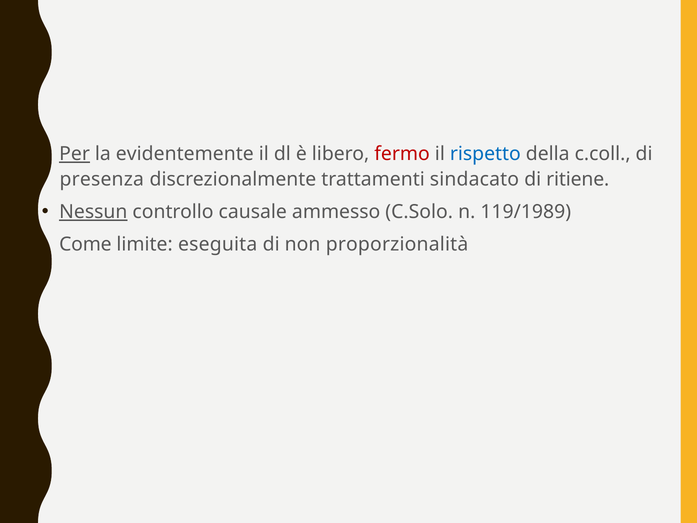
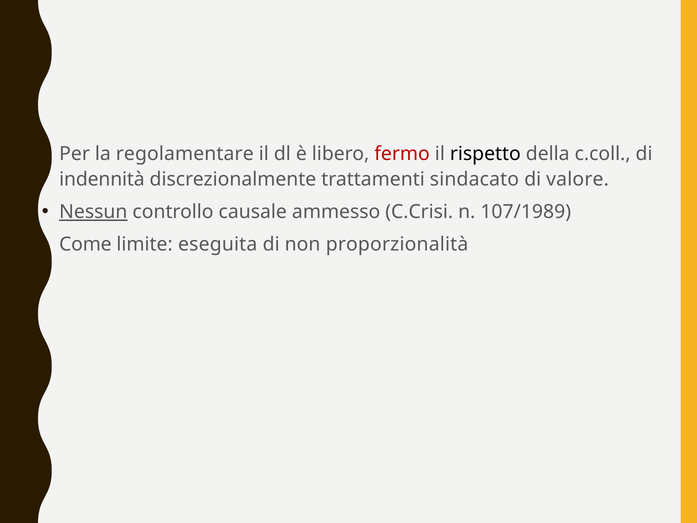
Per underline: present -> none (75, 154)
evidentemente: evidentemente -> regolamentare (185, 154)
rispetto colour: blue -> black (485, 154)
presenza: presenza -> indennità (102, 179)
ritiene: ritiene -> valore (578, 179)
C.Solo: C.Solo -> C.Crisi (419, 212)
119/1989: 119/1989 -> 107/1989 (526, 212)
